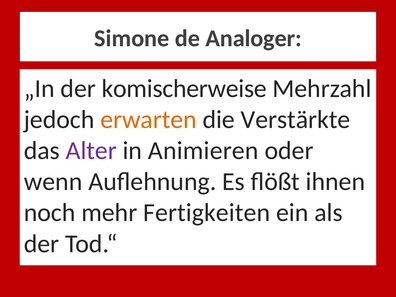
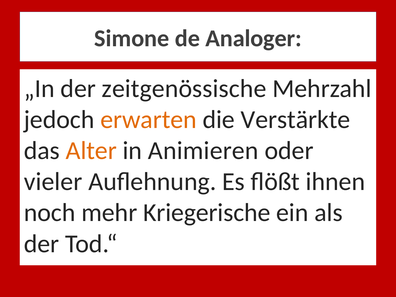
komischerweise: komischerweise -> zeitgenössische (184, 89)
Alter colour: purple -> orange (91, 151)
wenn: wenn -> vieler (53, 182)
Fertigkeiten: Fertigkeiten -> Kriegerische (207, 213)
